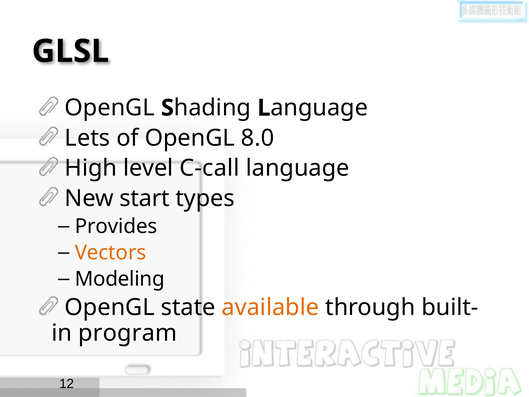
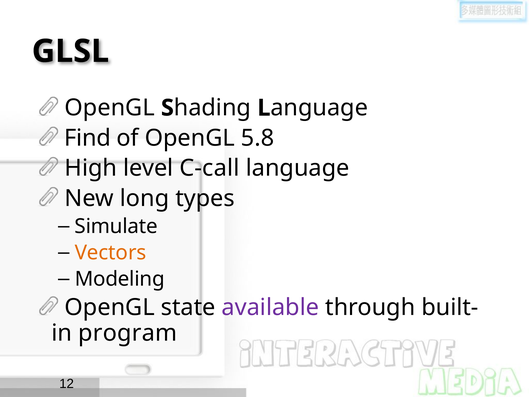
Lets: Lets -> Find (88, 138)
8.0: 8.0 -> 5.8 (258, 138)
start: start -> long (145, 198)
Provides: Provides -> Simulate (116, 226)
available colour: orange -> purple (270, 307)
